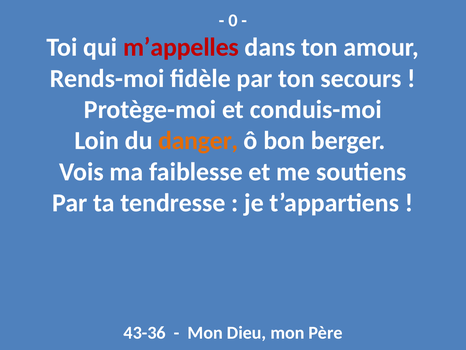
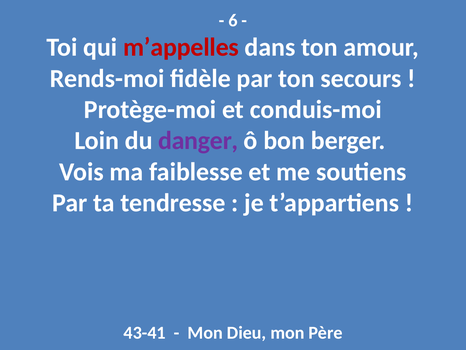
0: 0 -> 6 (233, 20)
danger colour: orange -> purple (198, 141)
43-36: 43-36 -> 43-41 (145, 332)
